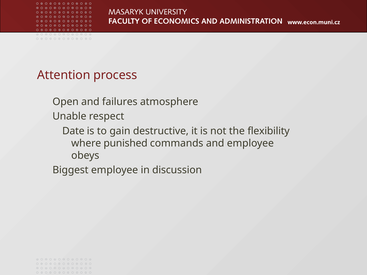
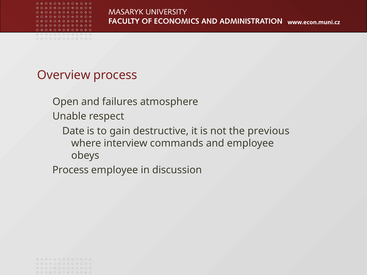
Attention: Attention -> Overview (64, 75)
flexibility: flexibility -> previous (268, 131)
punished: punished -> interview (126, 143)
Biggest: Biggest -> Process (71, 170)
